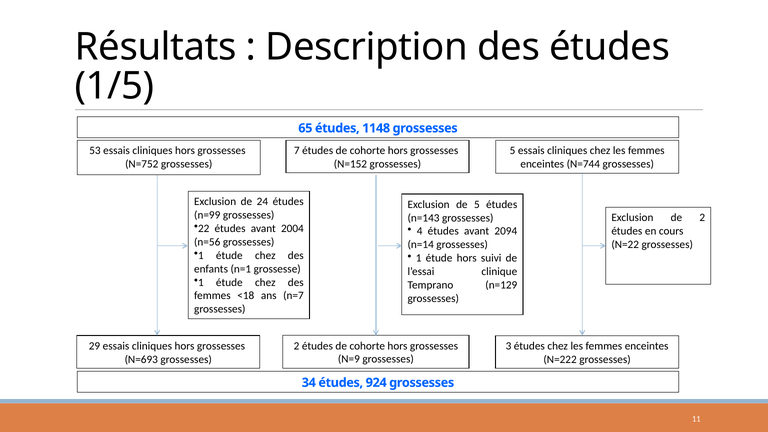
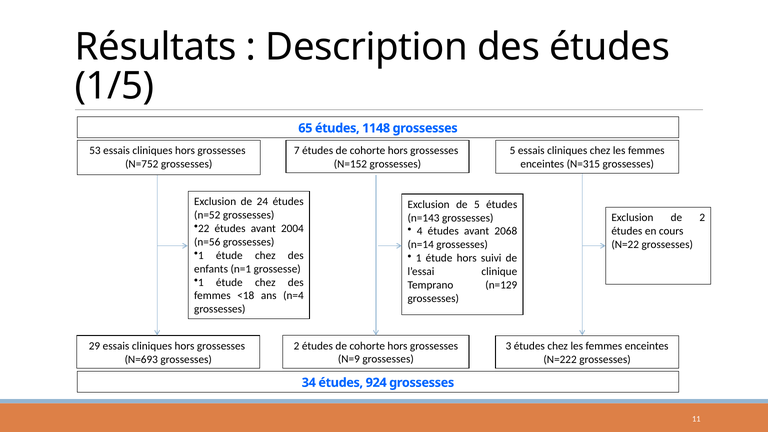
N=744: N=744 -> N=315 (583, 164)
n=99: n=99 -> n=52 (207, 215)
2094: 2094 -> 2068 (506, 231)
n=7: n=7 -> n=4 (293, 296)
